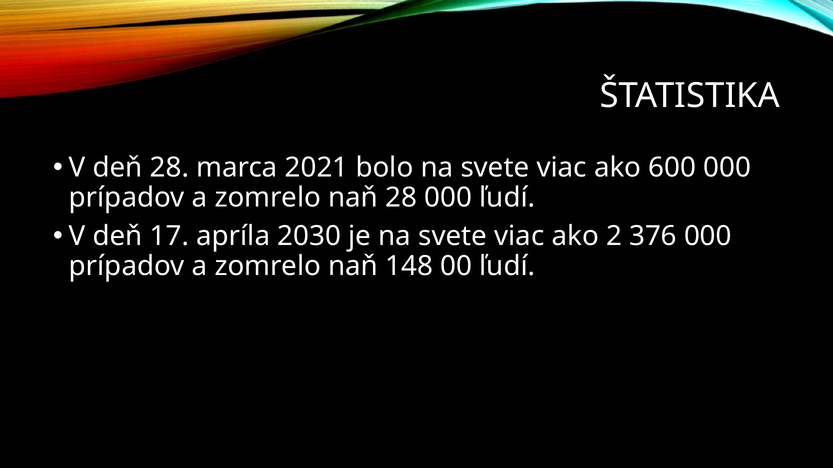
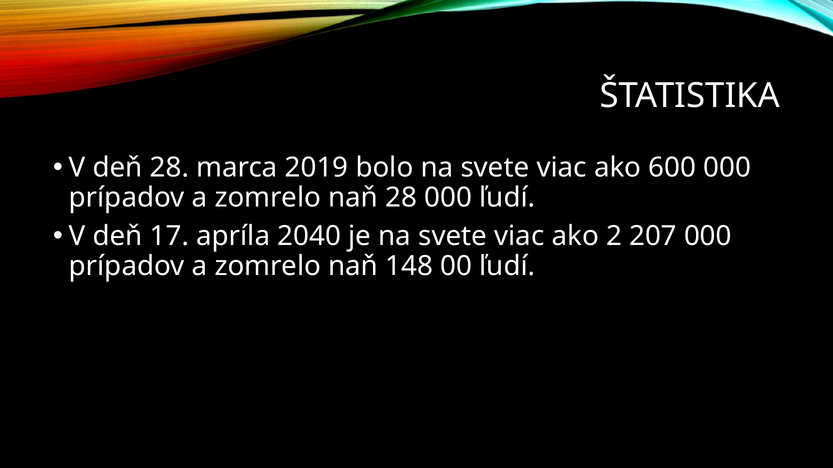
2021: 2021 -> 2019 (317, 168)
2030: 2030 -> 2040 (309, 237)
376: 376 -> 207 (653, 237)
